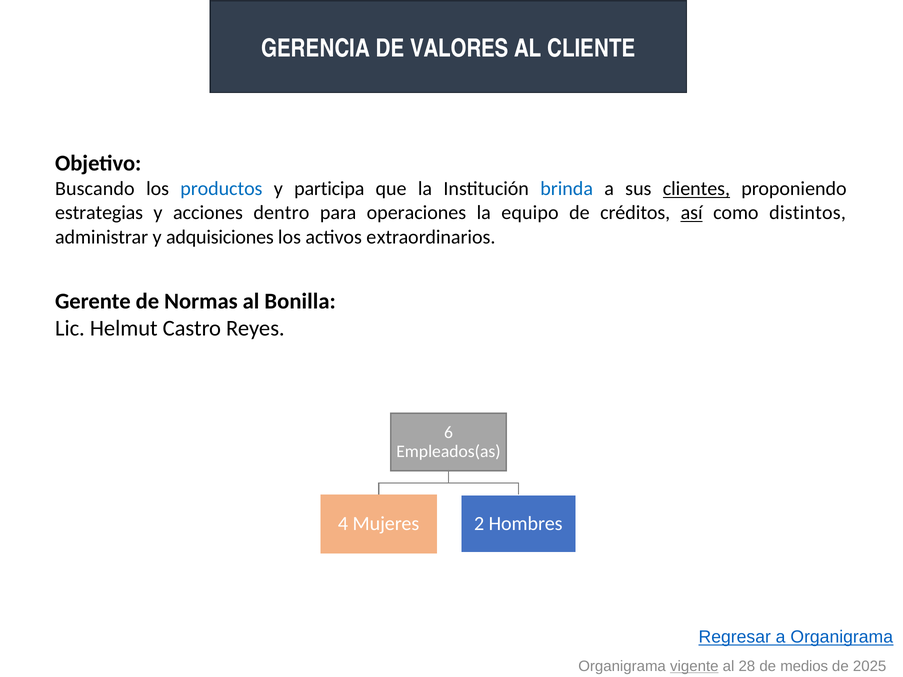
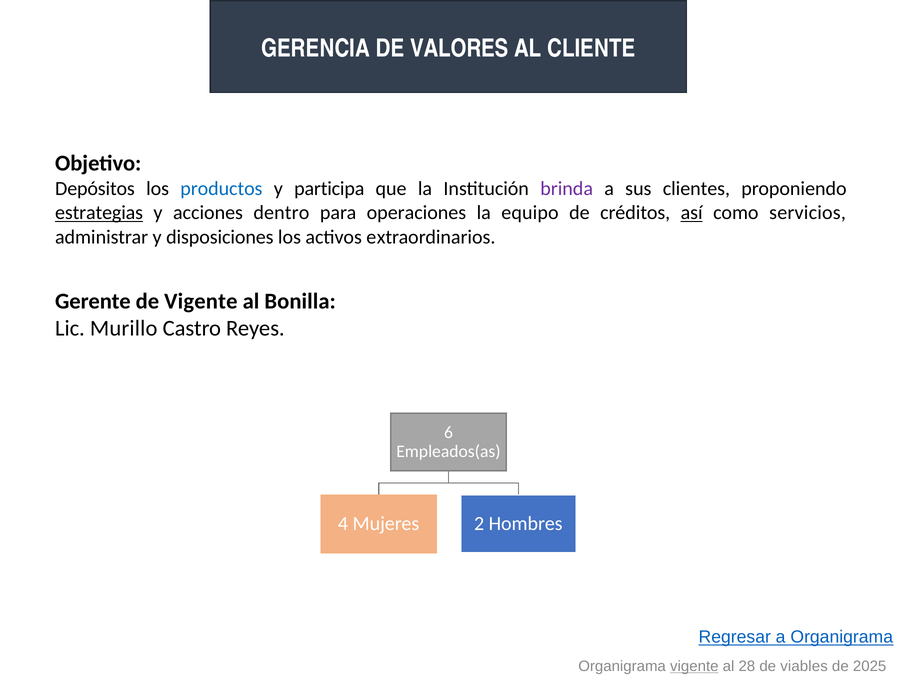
Buscando: Buscando -> Depósitos (95, 189)
brinda colour: blue -> purple (567, 189)
clientes underline: present -> none (696, 189)
estrategias underline: none -> present (99, 213)
distintos: distintos -> servicios (808, 213)
adquisiciones: adquisiciones -> disposiciones (220, 237)
de Normas: Normas -> Vigente (201, 301)
Helmut: Helmut -> Murillo (124, 328)
medios: medios -> viables (804, 666)
